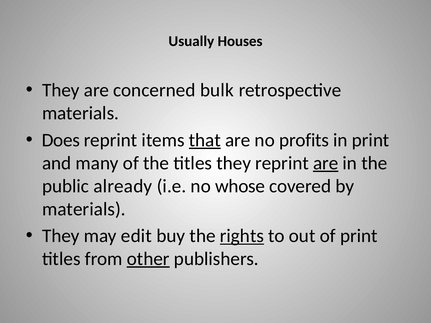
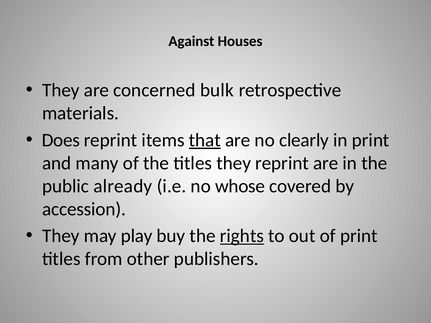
Usually: Usually -> Against (191, 41)
profits: profits -> clearly (304, 140)
are underline: present -> none (326, 163)
materials: materials -> accession (84, 209)
edit: edit -> play (137, 236)
other underline: present -> none (148, 259)
